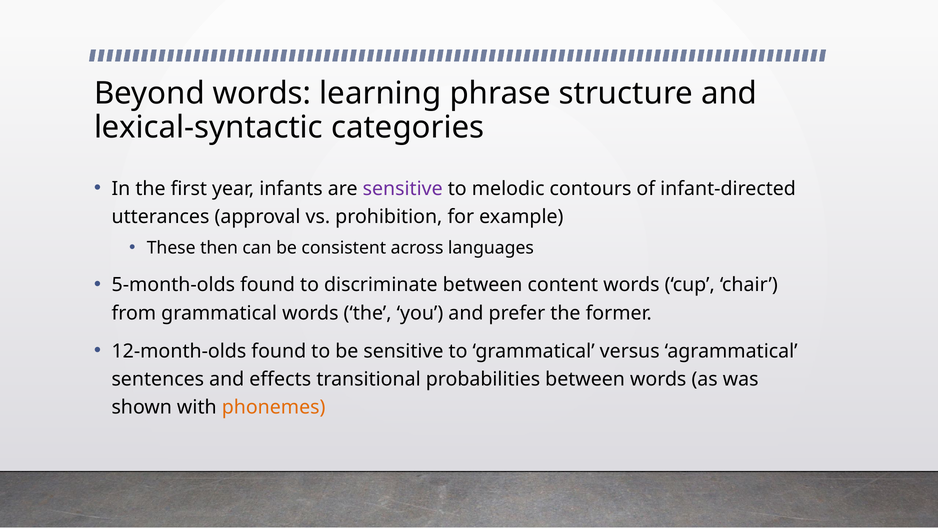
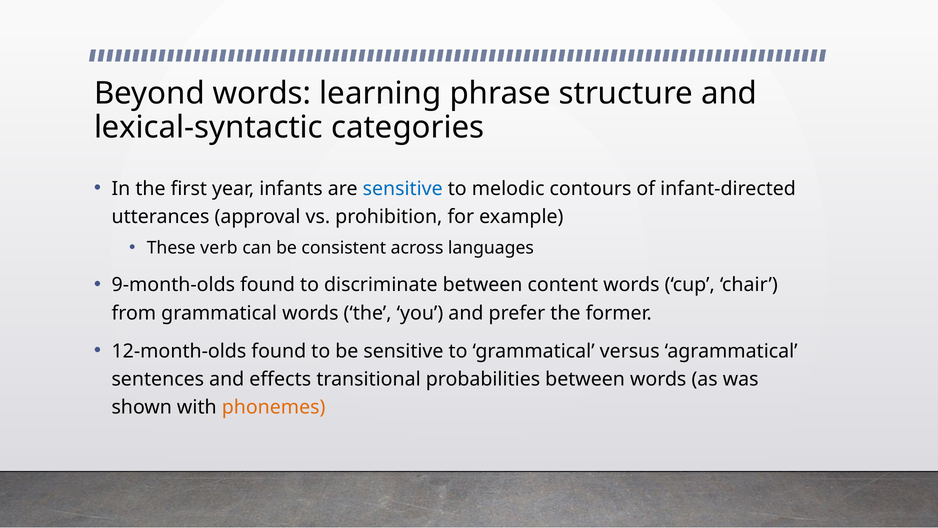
sensitive colour: purple -> blue (403, 188)
then: then -> verb (219, 248)
5-month-olds: 5-month-olds -> 9-month-olds (173, 285)
